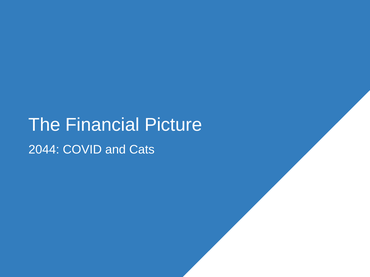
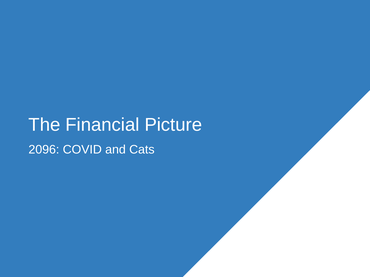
2044: 2044 -> 2096 (44, 150)
